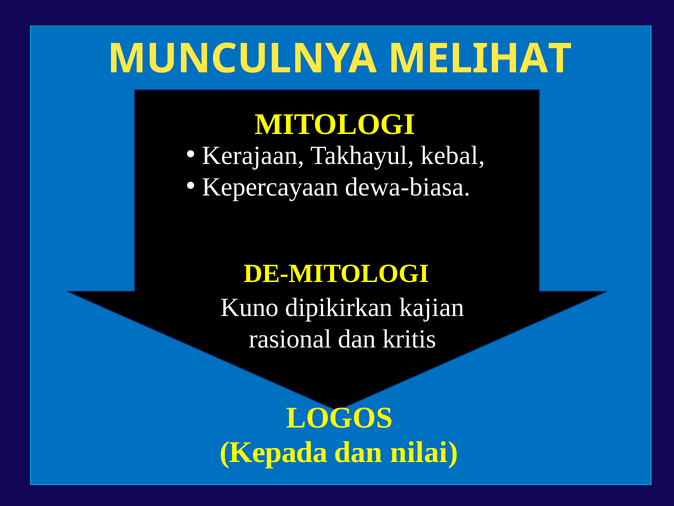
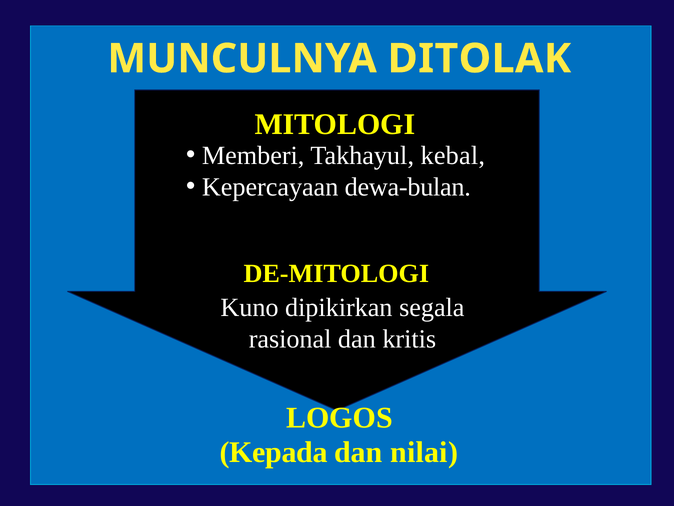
MELIHAT: MELIHAT -> DITOLAK (479, 59)
Kerajaan: Kerajaan -> Memberi (253, 156)
dewa-biasa: dewa-biasa -> dewa-bulan (408, 187)
kajian: kajian -> segala (432, 307)
